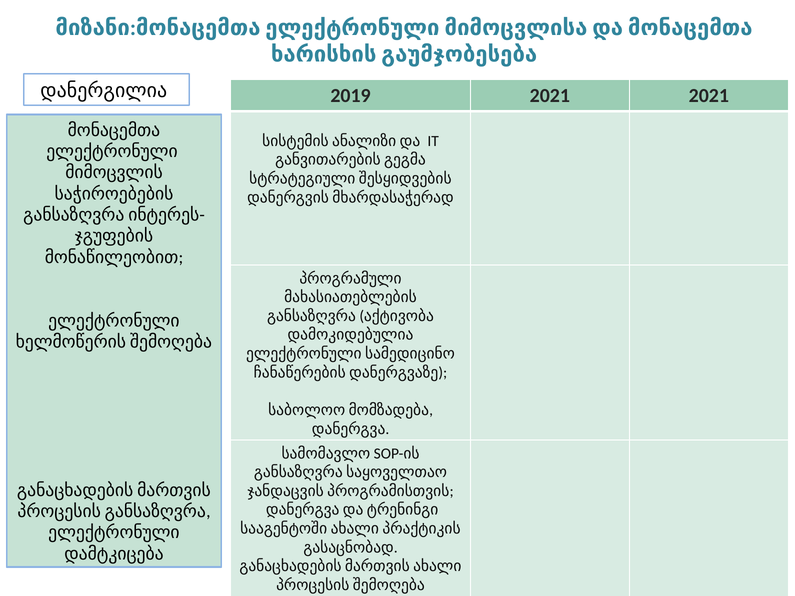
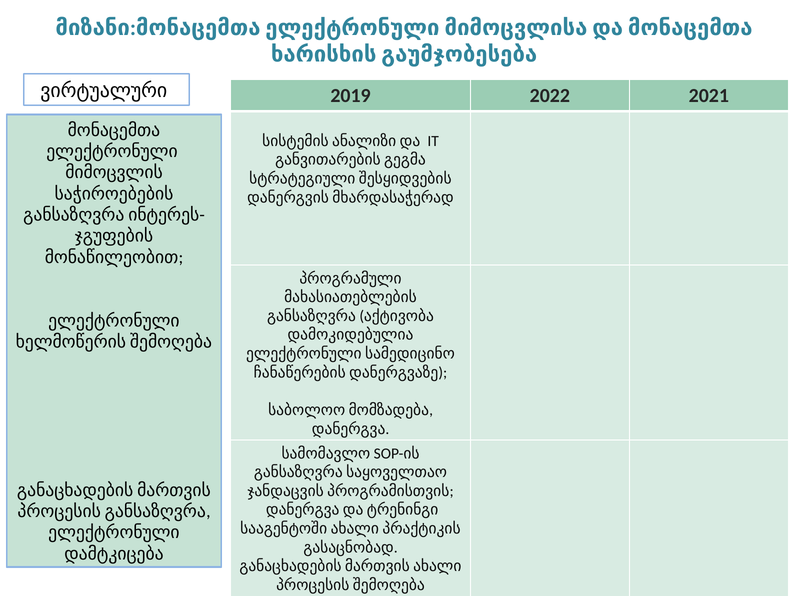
დანერგილია: დანერგილია -> ვირტუალური (104, 91)
2019 2021: 2021 -> 2022 (550, 96)
